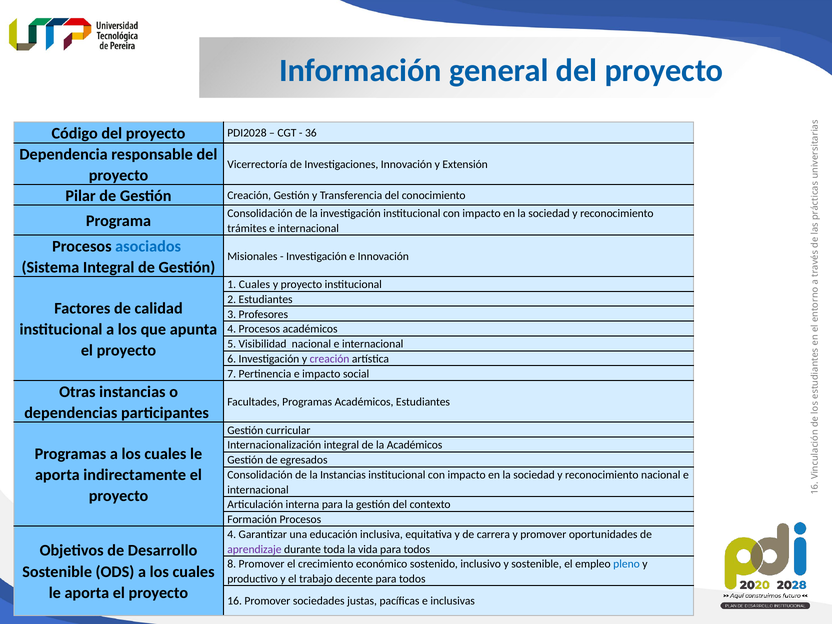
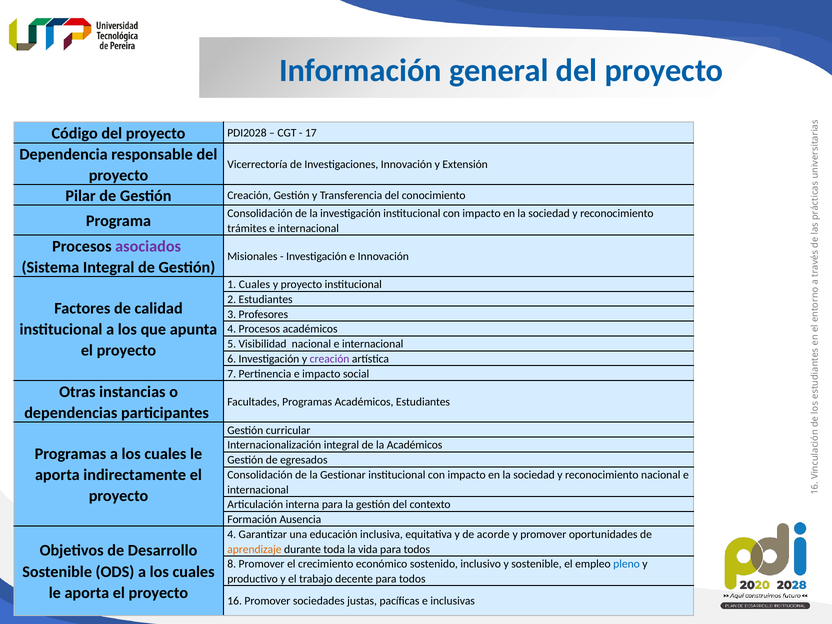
36: 36 -> 17 (311, 133)
asociados colour: blue -> purple (148, 246)
la Instancias: Instancias -> Gestionar (343, 475)
Formación Procesos: Procesos -> Ausencia (300, 519)
carrera: carrera -> acorde (493, 534)
aprendizaje colour: purple -> orange (254, 549)
